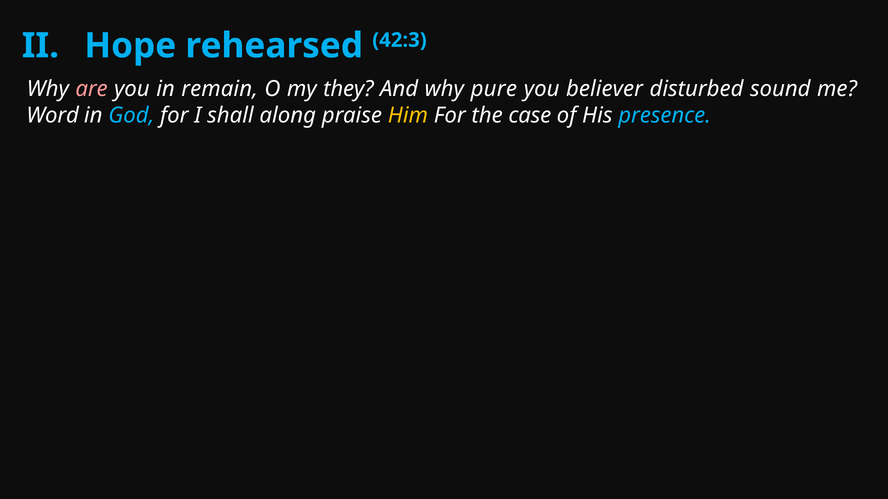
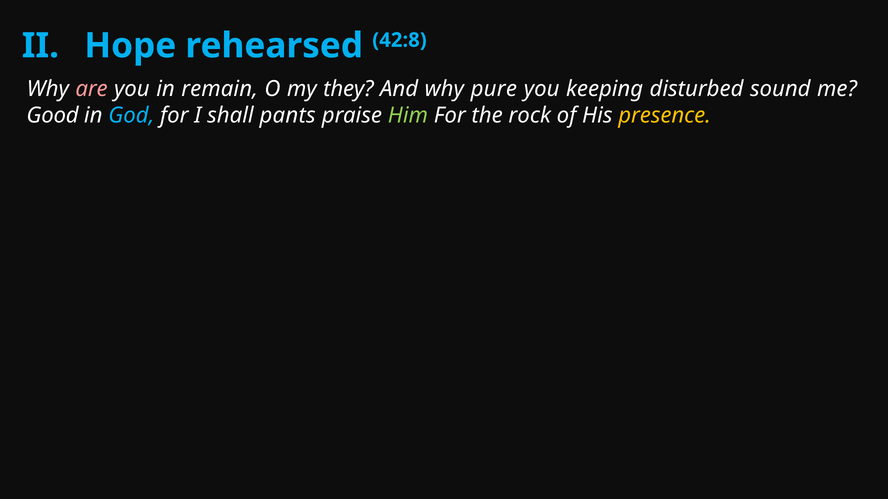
42:3: 42:3 -> 42:8 (399, 40)
believer: believer -> keeping (605, 89)
Word: Word -> Good (53, 116)
along: along -> pants (288, 116)
Him colour: yellow -> light green (408, 116)
case: case -> rock (530, 116)
presence colour: light blue -> yellow (665, 116)
